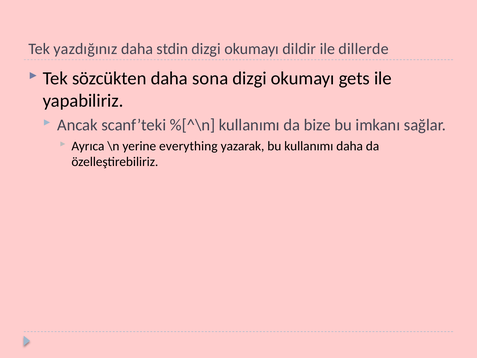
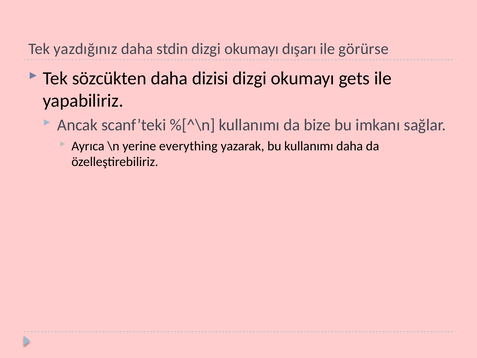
dildir: dildir -> dışarı (299, 49)
dillerde: dillerde -> görürse (364, 49)
sona: sona -> dizisi (210, 78)
